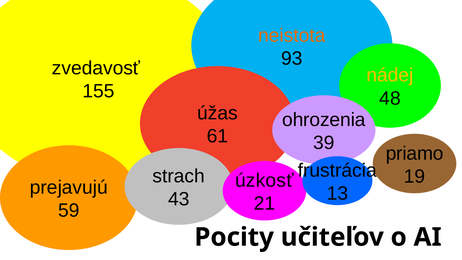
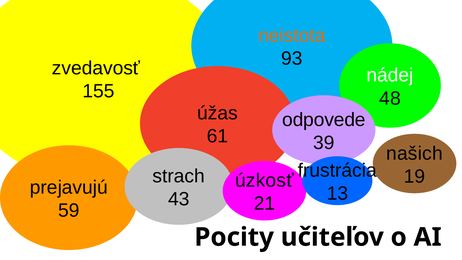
nádej colour: yellow -> white (390, 75)
ohrozenia: ohrozenia -> odpovede (324, 120)
priamo: priamo -> našich (414, 153)
